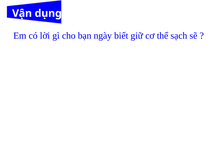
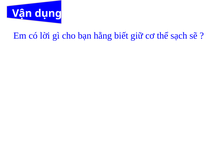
ngày: ngày -> hằng (103, 35)
